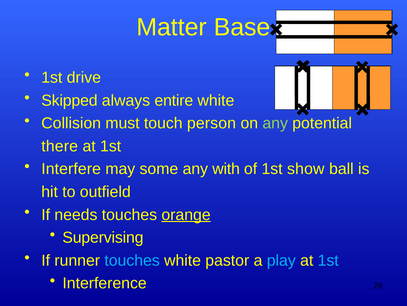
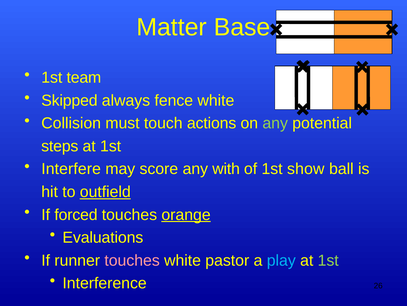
drive: drive -> team (84, 77)
entire: entire -> fence (174, 100)
person: person -> actions (212, 123)
there: there -> steps (60, 146)
some: some -> score (159, 169)
outfield underline: none -> present (105, 191)
needs: needs -> forced (76, 214)
Supervising: Supervising -> Evaluations (103, 237)
touches colour: light blue -> pink (132, 260)
1st colour: light blue -> light green (328, 260)
